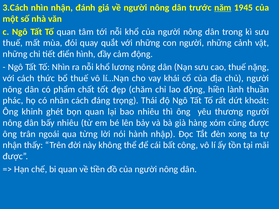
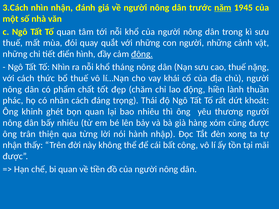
động underline: none -> present (142, 54)
lương: lương -> tháng (123, 67)
ngoái: ngoái -> thiện (49, 134)
